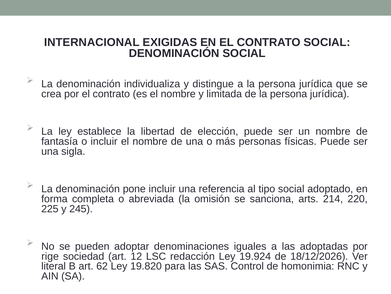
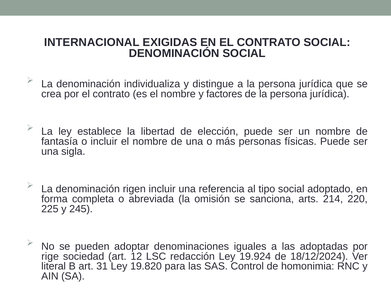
limitada: limitada -> factores (224, 94)
pone: pone -> rigen (134, 189)
18/12/2026: 18/12/2026 -> 18/12/2024 (319, 256)
62: 62 -> 31 (102, 266)
